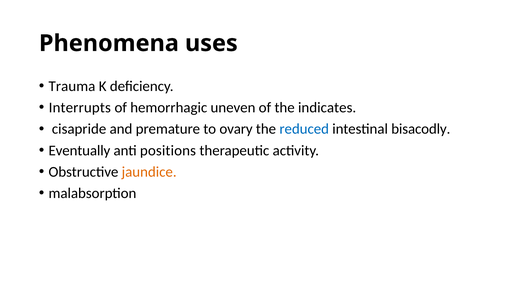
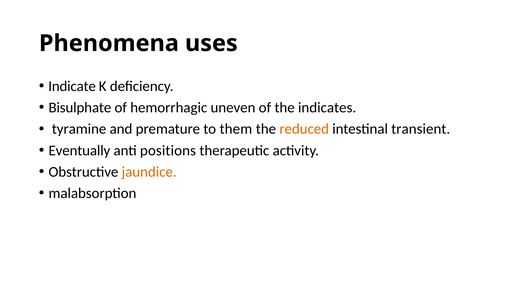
Trauma: Trauma -> Indicate (72, 86)
Interrupts: Interrupts -> Bisulphate (80, 108)
cisapride: cisapride -> tyramine (79, 129)
ovary: ovary -> them (236, 129)
reduced colour: blue -> orange (304, 129)
bisacodly: bisacodly -> transient (421, 129)
